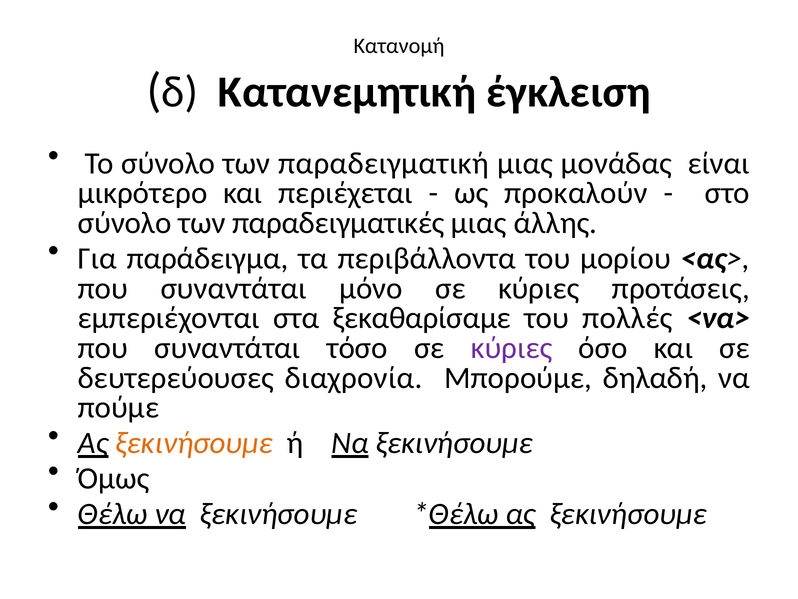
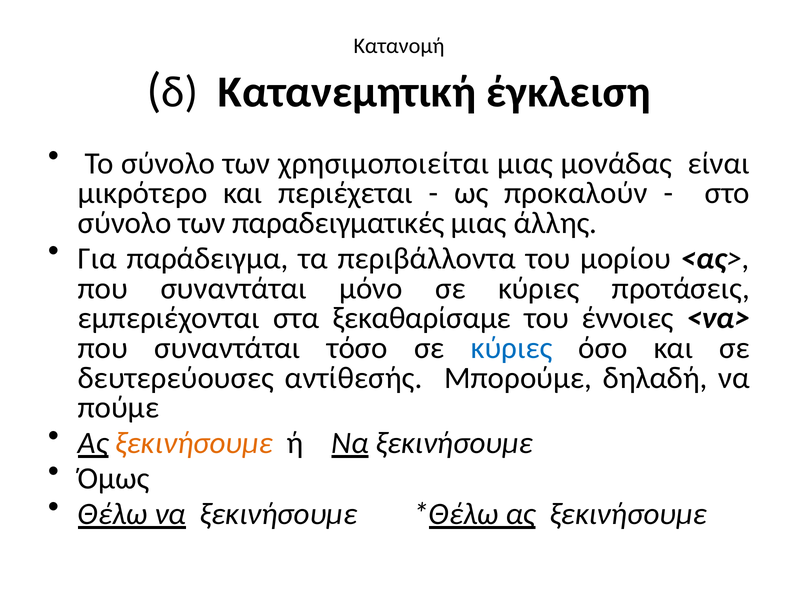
παραδειγματική: παραδειγματική -> χρησιμοποιείται (384, 163)
πολλές: πολλές -> έννοιες (628, 318)
κύριες colour: purple -> blue (512, 348)
διαχρονία: διαχρονία -> αντίθεσής (354, 378)
